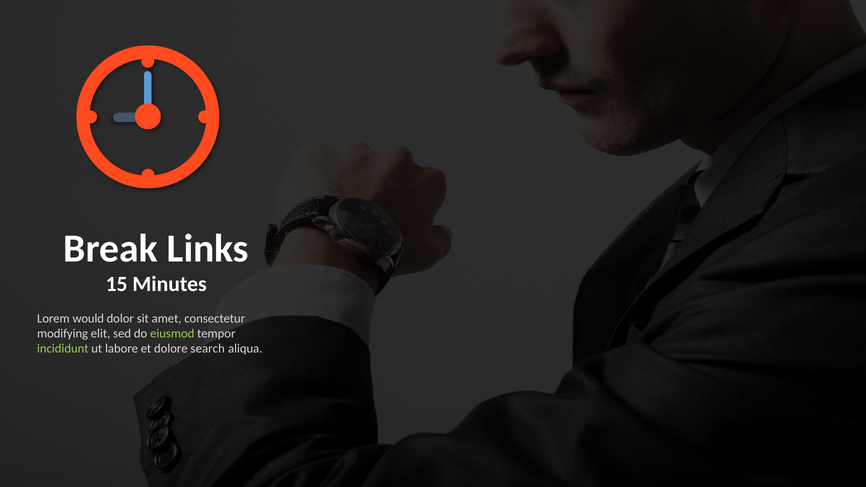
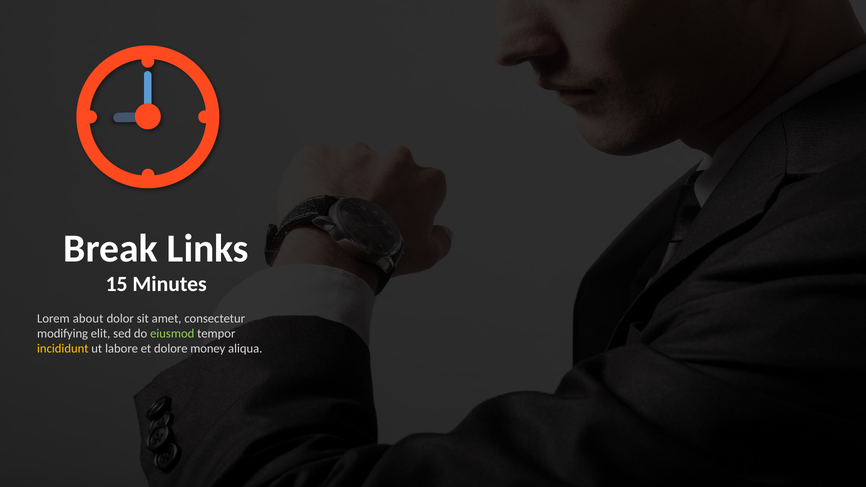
would: would -> about (88, 318)
incididunt colour: light green -> yellow (63, 349)
search: search -> money (208, 349)
